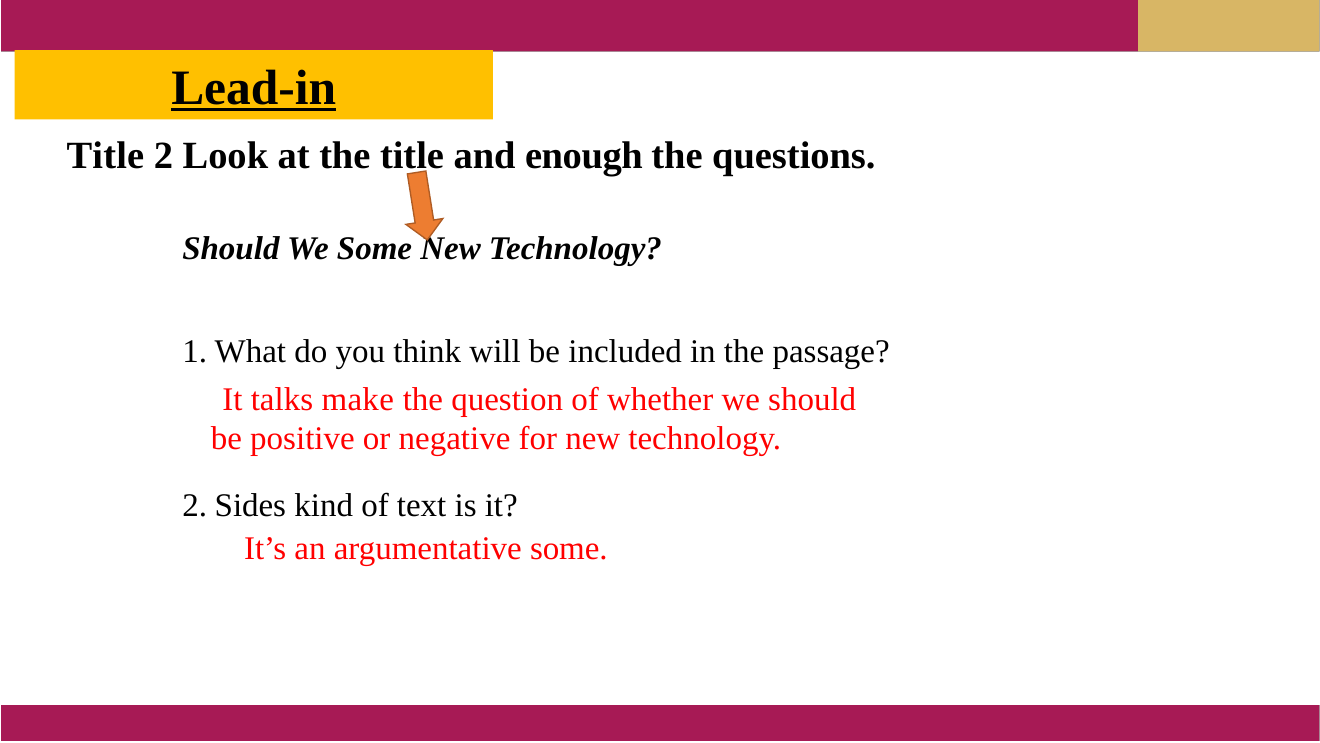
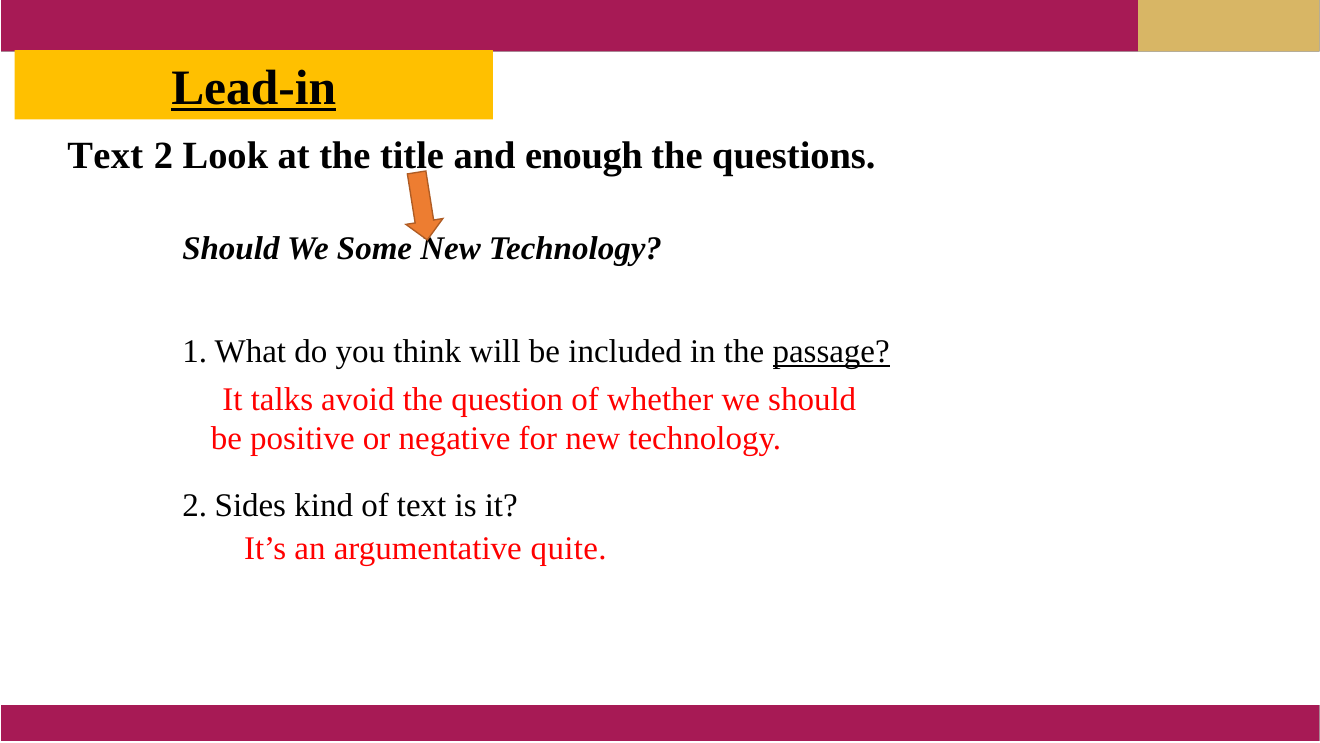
Title: Title -> Text (105, 156)
passage underline: none -> present (831, 351)
make: make -> avoid (358, 399)
argumentative some: some -> quite (569, 549)
